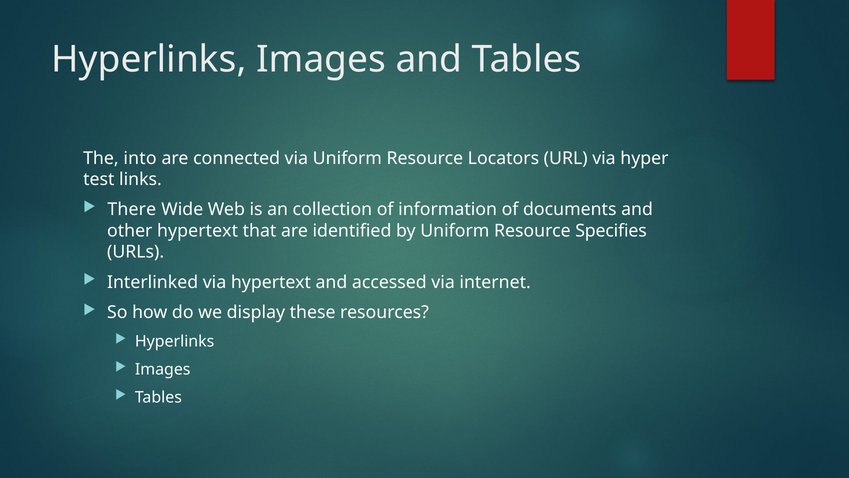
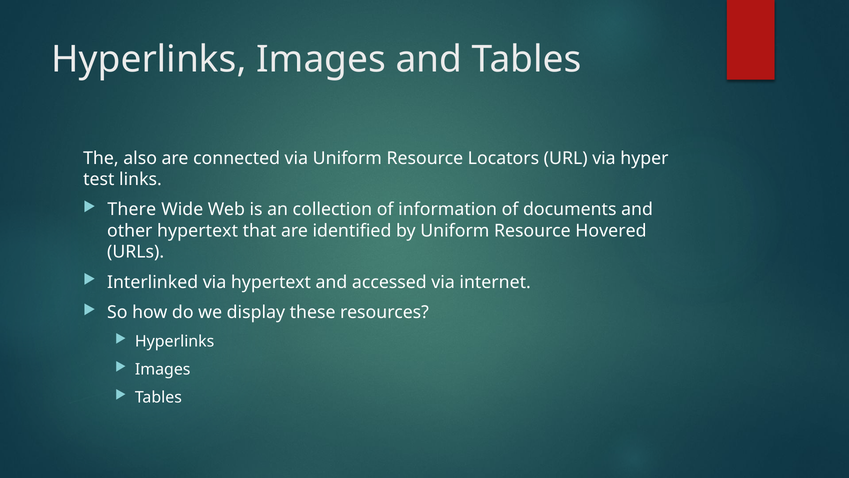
into: into -> also (140, 158)
Specifies: Specifies -> Hovered (611, 231)
